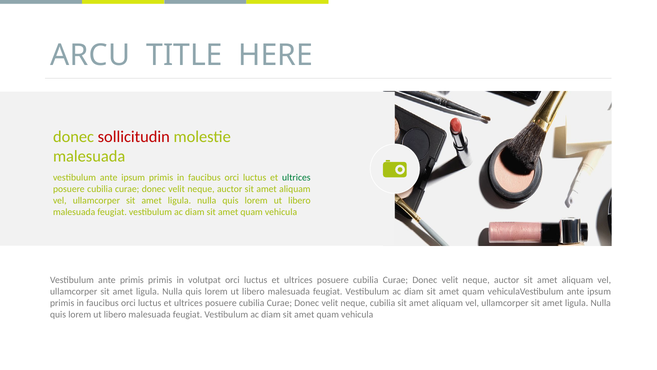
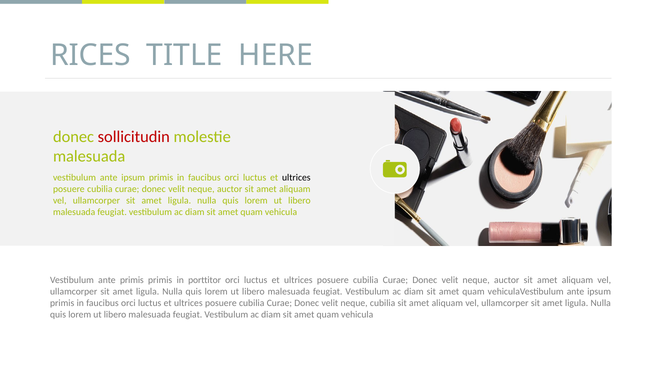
ARCU: ARCU -> RICES (91, 55)
ultrices colour: green -> black (296, 177)
volutpat: volutpat -> porttitor (205, 280)
